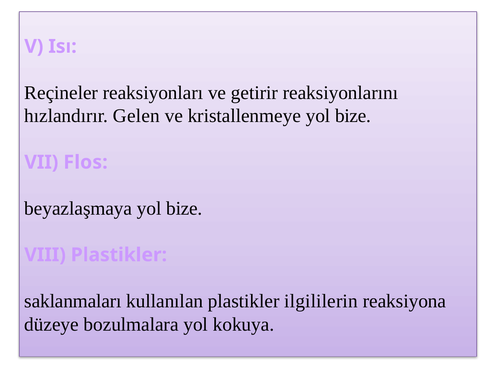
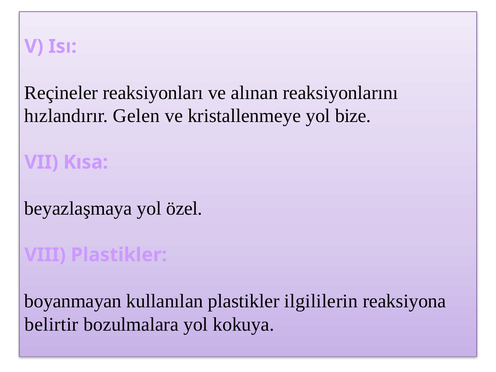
getirir: getirir -> alınan (254, 93)
Flos: Flos -> Kısa (86, 162)
beyazlaşmaya yol bize: bize -> özel (184, 209)
saklanmaları: saklanmaları -> boyanmayan (73, 301)
düzeye: düzeye -> belirtir (51, 324)
